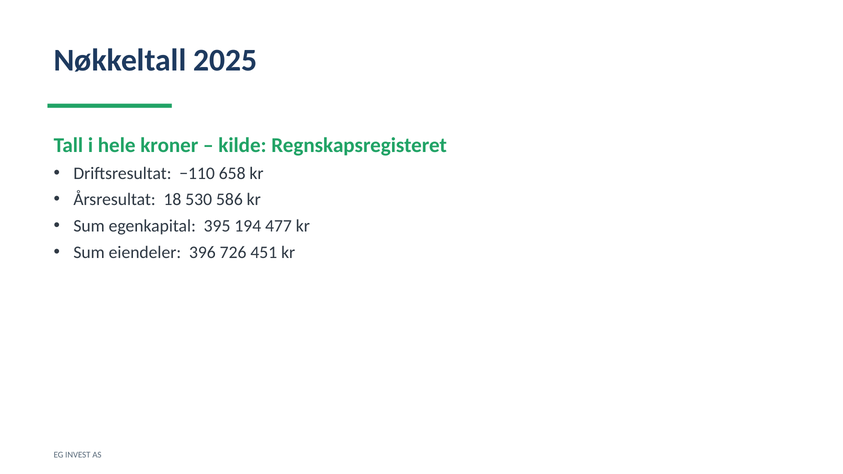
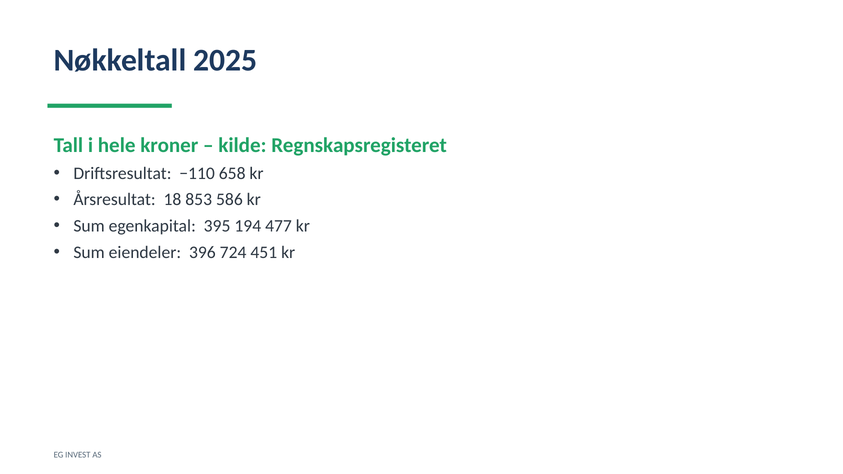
530: 530 -> 853 (199, 200)
726: 726 -> 724 (233, 252)
